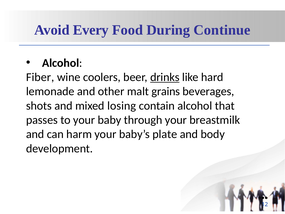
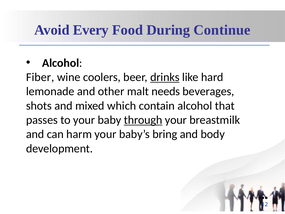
grains: grains -> needs (166, 91)
losing: losing -> which (122, 106)
through underline: none -> present (143, 120)
plate: plate -> bring (165, 134)
